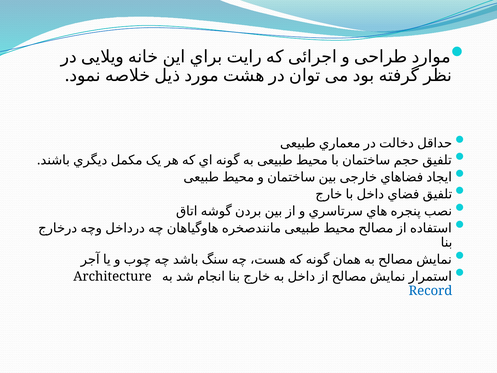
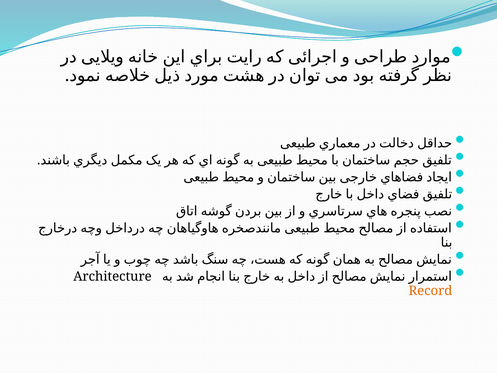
Record colour: blue -> orange (430, 291)
